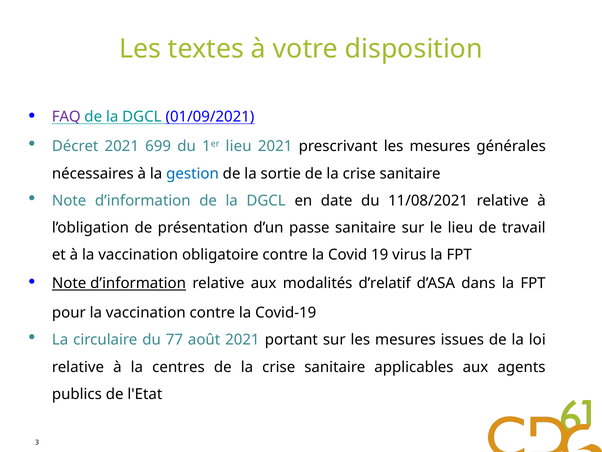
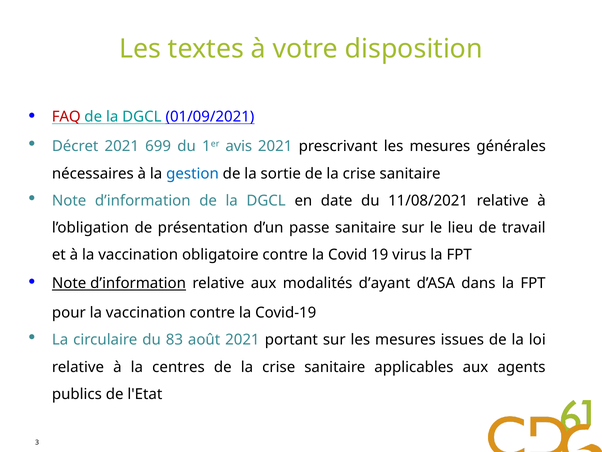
FAQ colour: purple -> red (66, 117)
1er lieu: lieu -> avis (239, 146)
d’relatif: d’relatif -> d’ayant (385, 283)
77: 77 -> 83 (174, 340)
